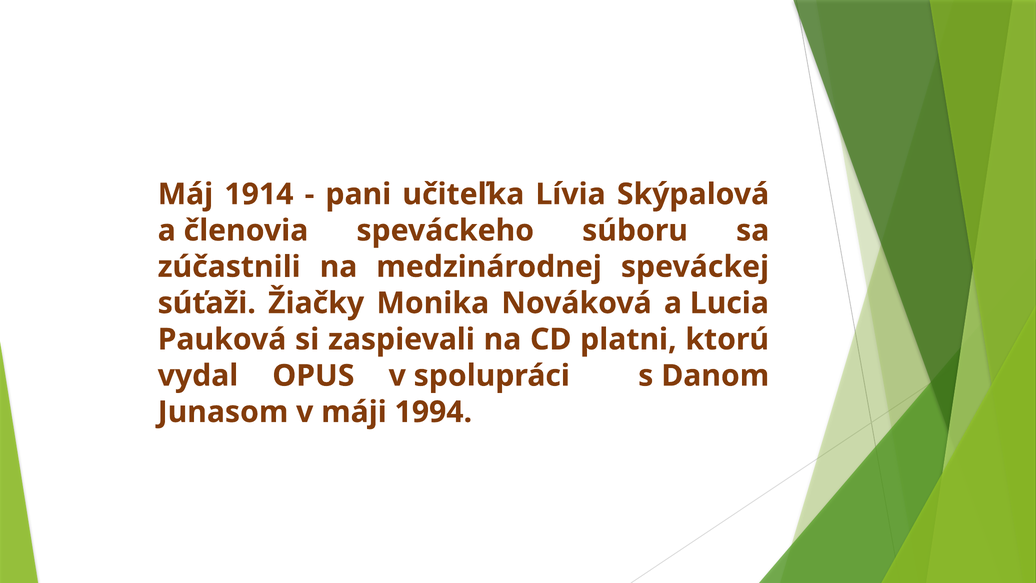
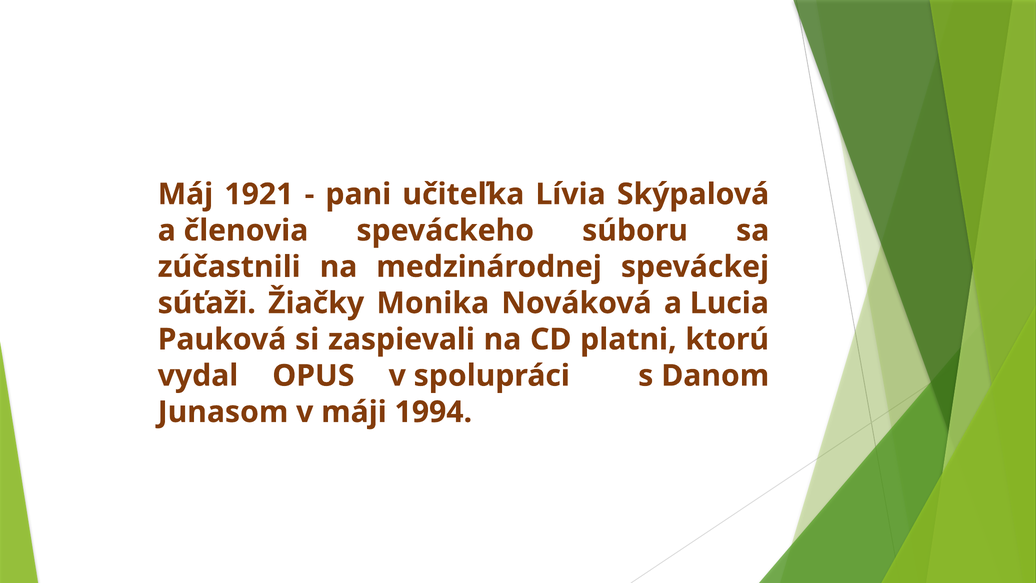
1914: 1914 -> 1921 (259, 194)
